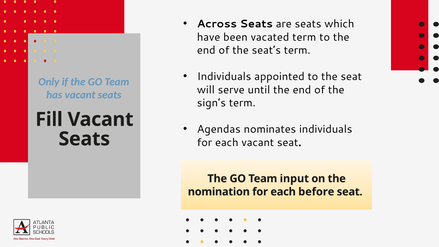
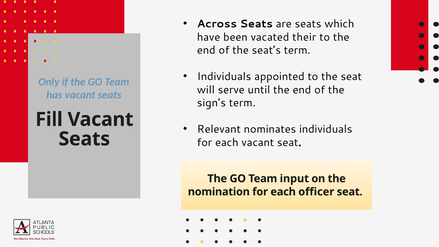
vacated term: term -> their (304, 37)
Agendas: Agendas -> Relevant (219, 129)
before: before -> officer (316, 192)
